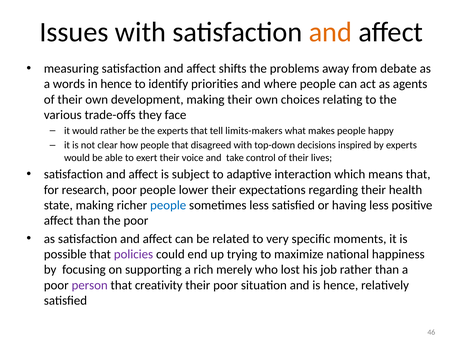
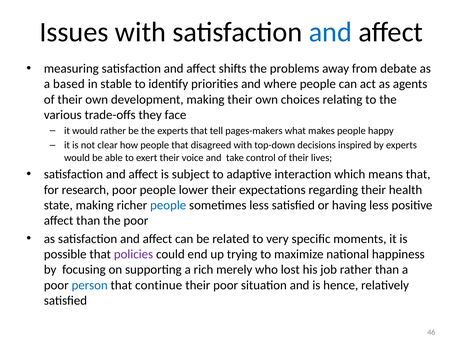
and colour: orange -> blue (330, 32)
words: words -> based (69, 84)
in hence: hence -> stable (116, 84)
limits-makers: limits-makers -> pages-makers (254, 131)
person colour: purple -> blue (90, 285)
creativity: creativity -> continue (159, 285)
